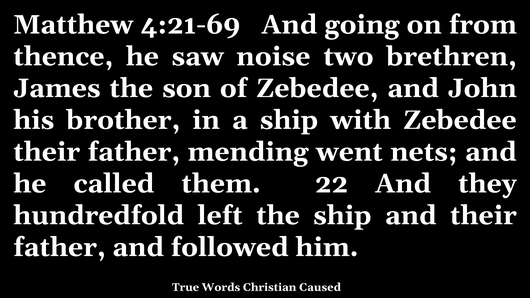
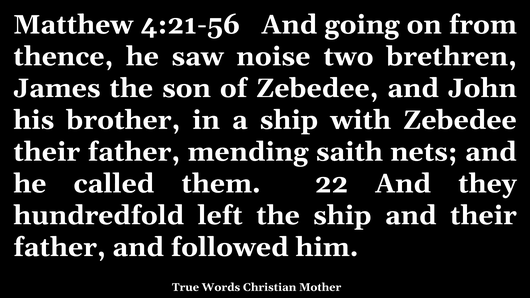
4:21-69: 4:21-69 -> 4:21-56 (190, 25)
went: went -> saith (349, 152)
Caused: Caused -> Mother (320, 287)
